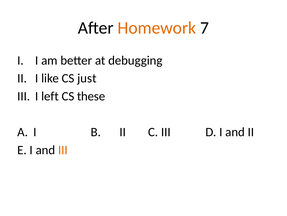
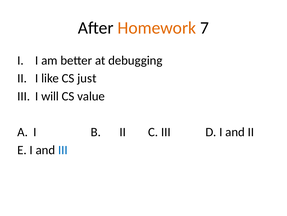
left: left -> will (50, 96)
these: these -> value (91, 96)
III colour: orange -> blue (63, 150)
